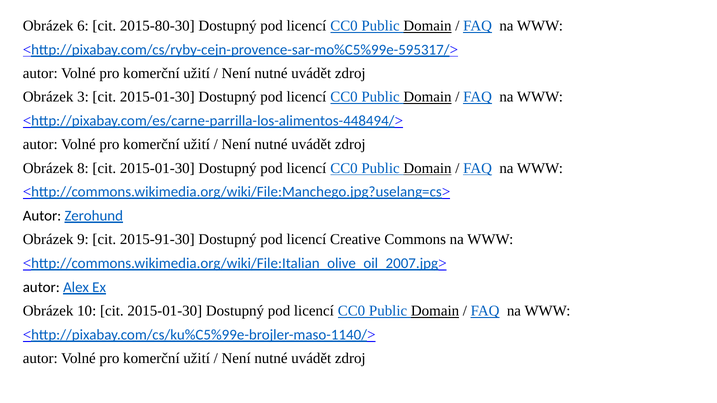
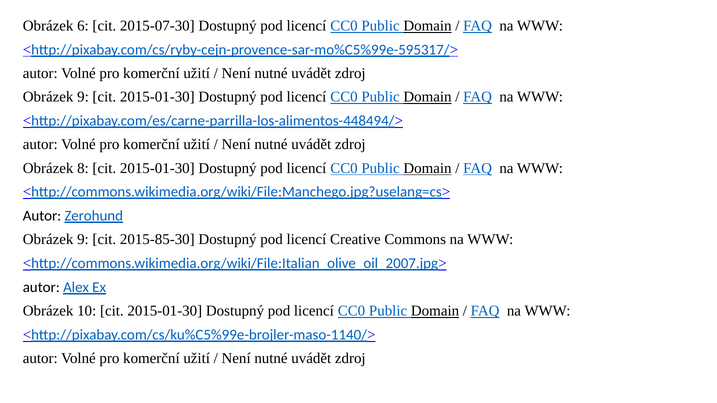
2015-80-30: 2015-80-30 -> 2015-07-30 (157, 26)
3: 3 -> 9 (83, 97)
2015-91-30: 2015-91-30 -> 2015-85-30 (157, 240)
